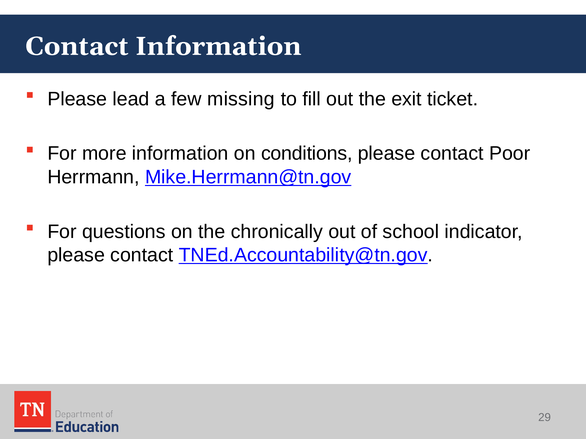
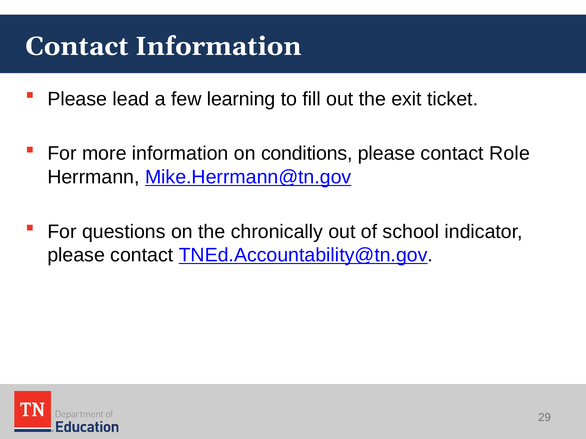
missing: missing -> learning (241, 99)
Poor: Poor -> Role (510, 154)
